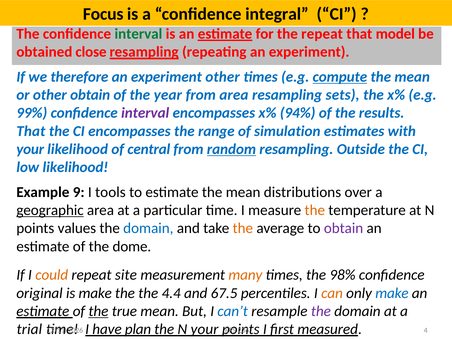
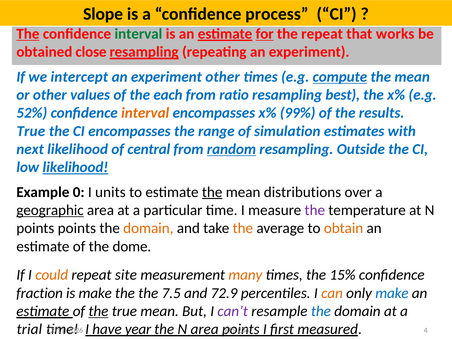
Focus: Focus -> Slope (103, 14)
integral: integral -> process (277, 14)
The underline: none -> present (28, 34)
for underline: none -> present (265, 34)
model: model -> works (395, 34)
therefore: therefore -> intercept (79, 77)
other obtain: obtain -> values (90, 95)
year: year -> each (168, 95)
from area: area -> ratio (234, 95)
sets: sets -> best (343, 95)
99%: 99% -> 52% (32, 113)
interval colour: purple -> orange (145, 113)
94%: 94% -> 99% (298, 113)
That: That -> True (31, 131)
your: your -> next (30, 149)
likelihood underline: none -> present (75, 167)
9: 9 -> 0 (79, 192)
tools: tools -> units (110, 192)
the underline: none -> present (212, 192)
the colour: orange -> purple (315, 210)
points values: values -> points (77, 228)
domain colour: blue -> orange (148, 228)
obtain colour: purple -> orange (344, 228)
98%: 98% -> 15% (343, 275)
original: original -> fraction (40, 293)
4.4: 4.4 -> 7.5 (171, 293)
67.5: 67.5 -> 72.9 (224, 293)
can’t colour: blue -> purple (233, 311)
the colour: purple -> blue (321, 311)
plan: plan -> year (138, 329)
N your: your -> area (205, 329)
